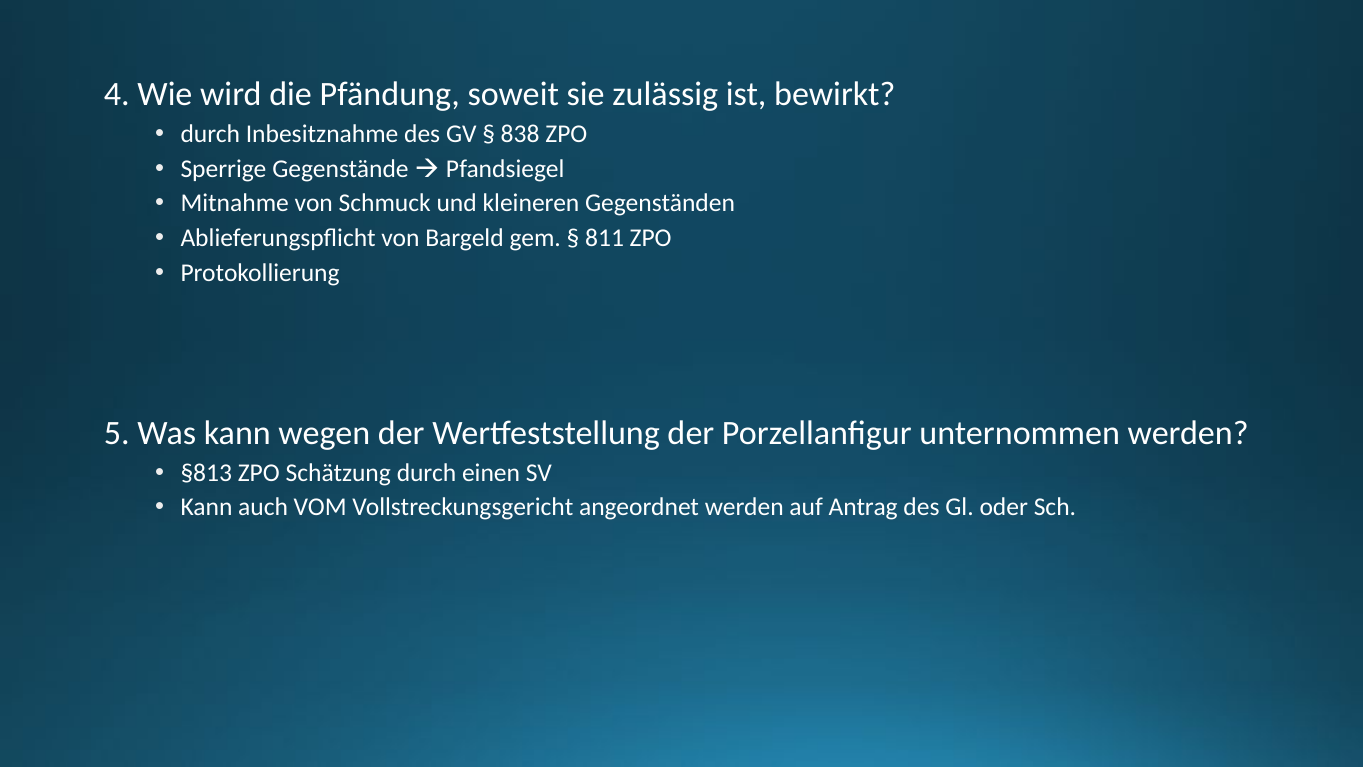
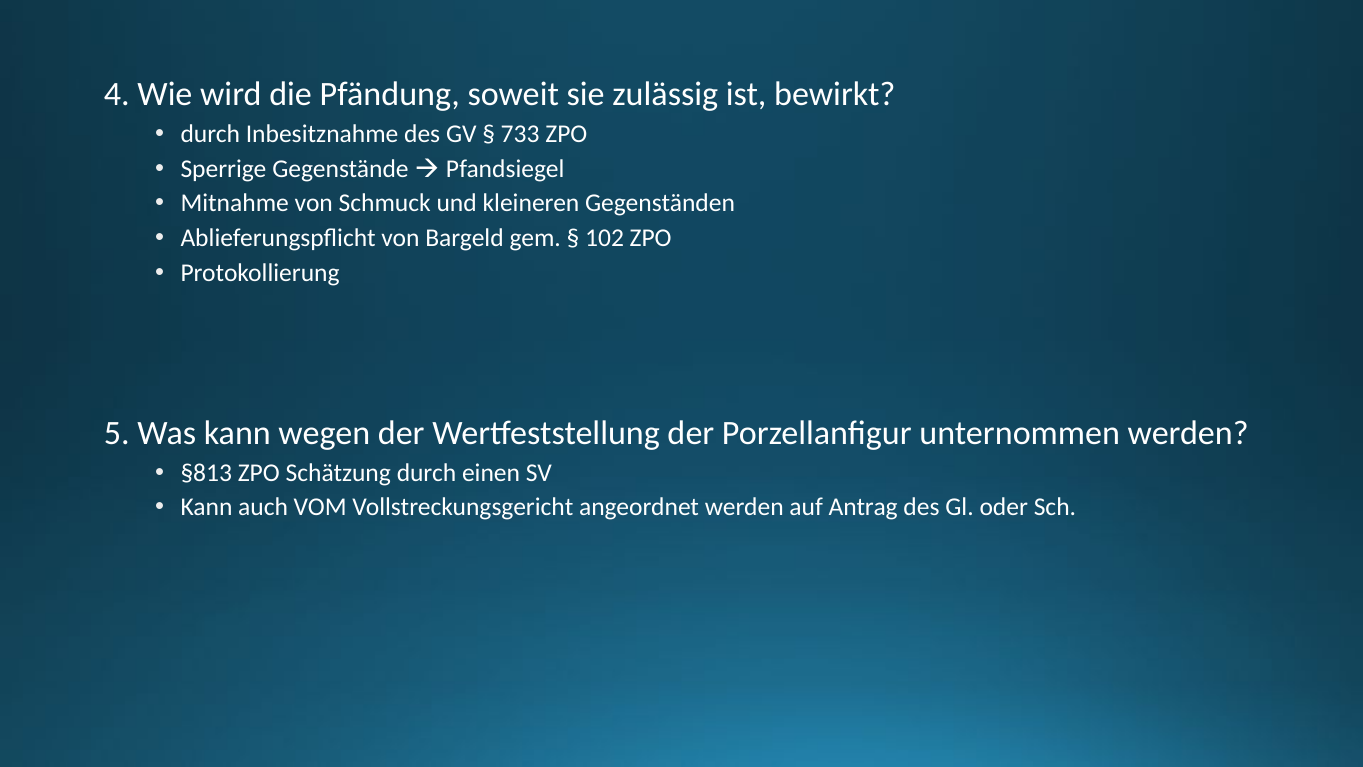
838: 838 -> 733 (520, 134)
811: 811 -> 102 (605, 238)
